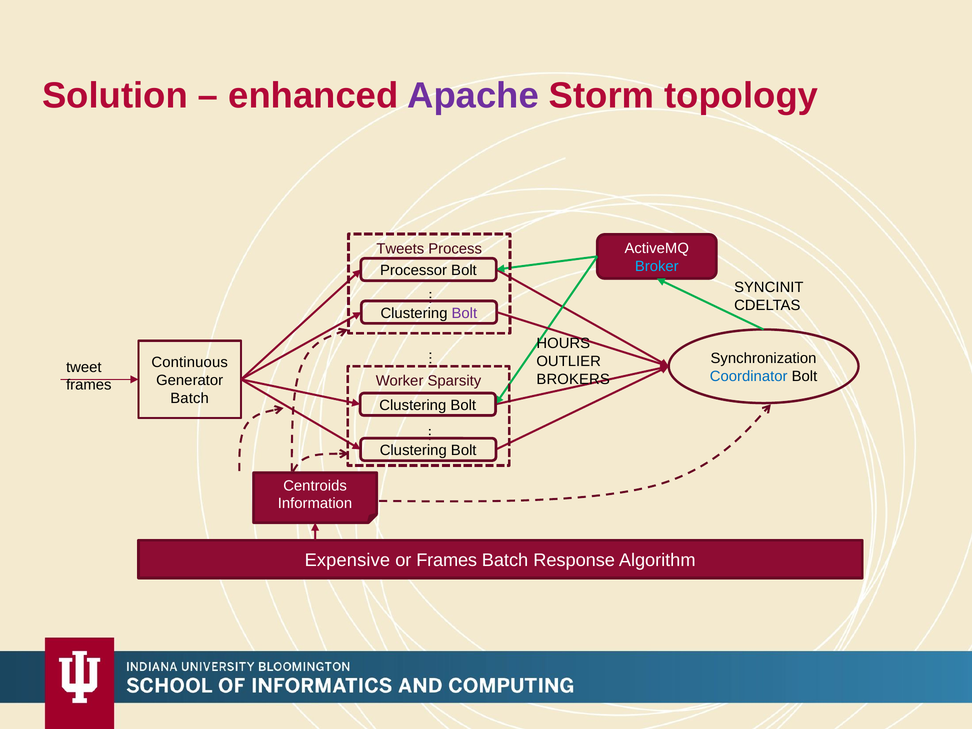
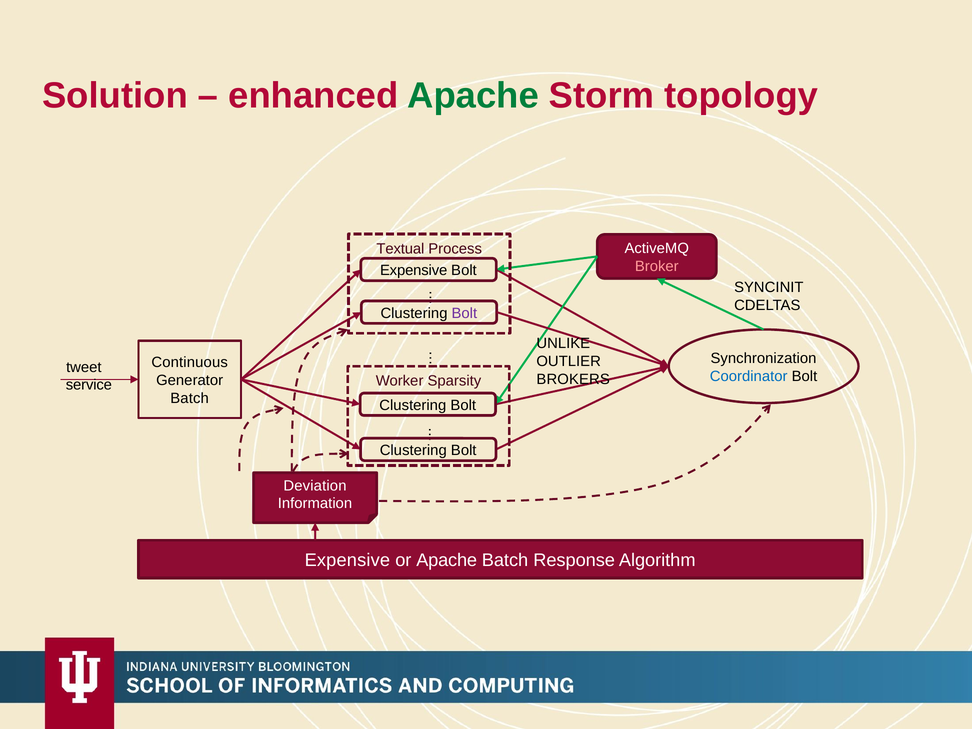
Apache colour: purple -> green (473, 96)
Tweets: Tweets -> Textual (400, 249)
Broker colour: light blue -> pink (657, 266)
Processor: Processor -> Expensive (414, 271)
HOURS: HOURS -> UNLIKE (563, 343)
frames: frames -> service (89, 385)
Centroids: Centroids -> Deviation (315, 486)
or Frames: Frames -> Apache (447, 560)
